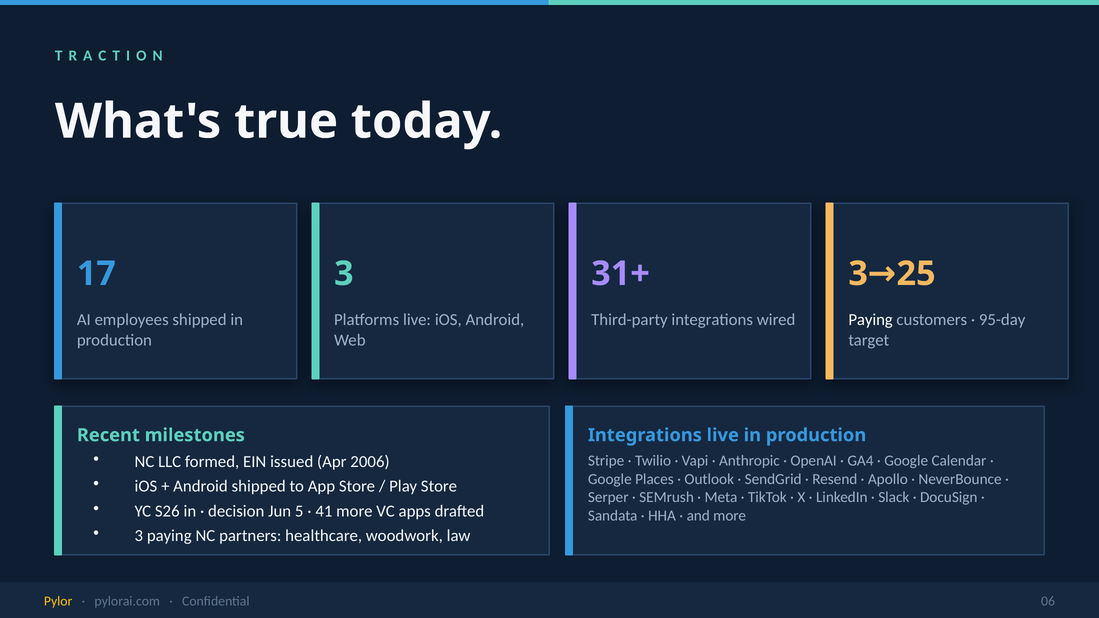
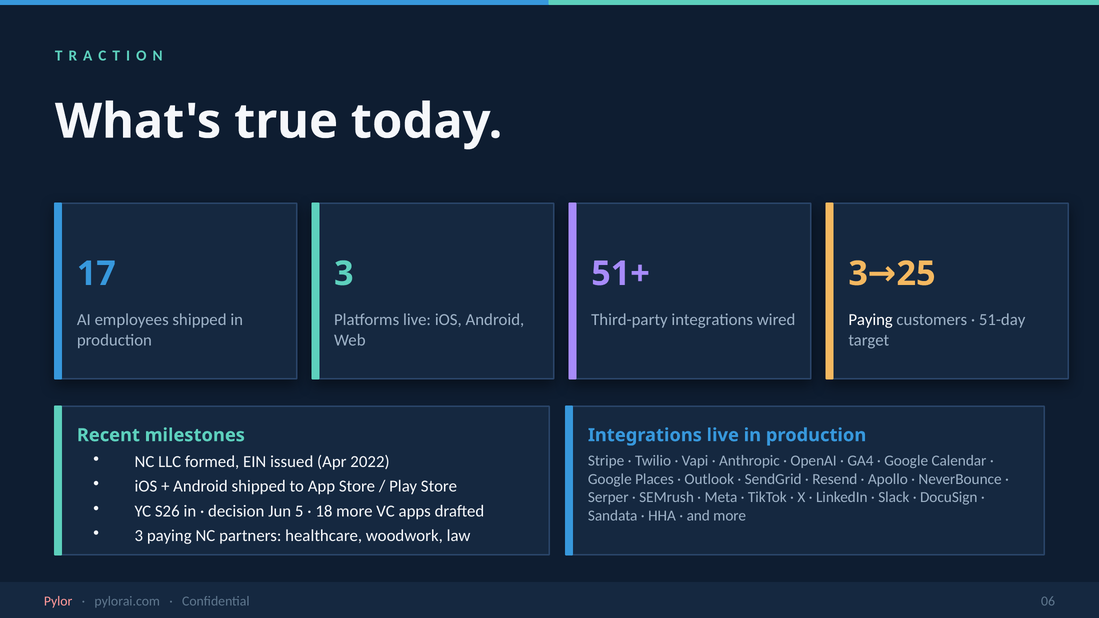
31+: 31+ -> 51+ (620, 274)
95-day: 95-day -> 51-day (1002, 320)
2006: 2006 -> 2022 (370, 462)
41: 41 -> 18 (324, 511)
Pylor colour: yellow -> pink (58, 602)
